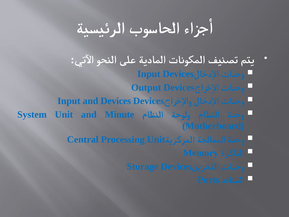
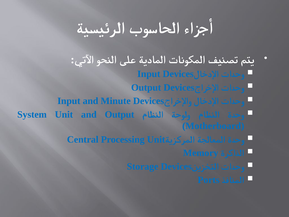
and Devices: Devices -> Minute (116, 101)
and Minute: Minute -> Output (120, 114)
